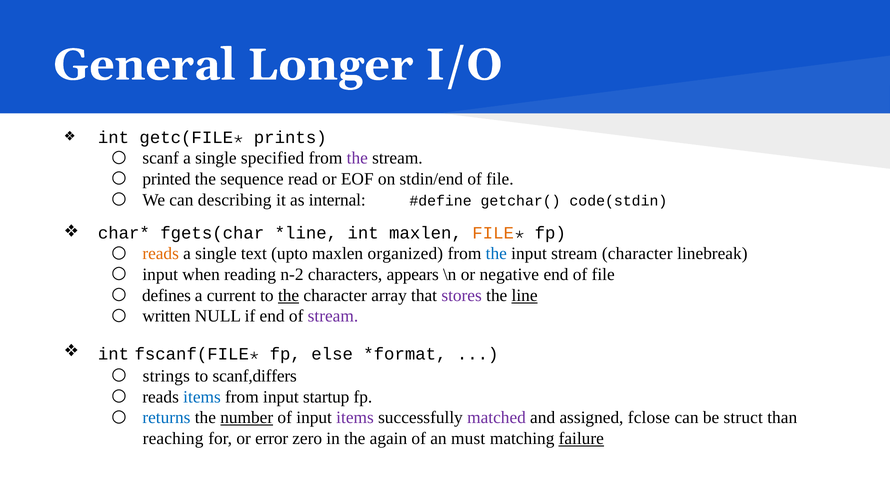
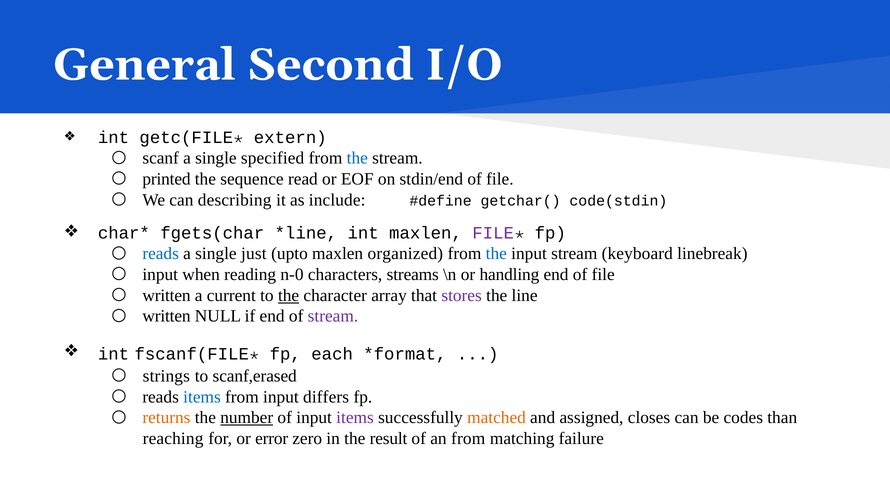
Longer: Longer -> Second (331, 65)
prints: prints -> extern (290, 137)
the colour: purple -> blue (357, 158)
internal: internal -> include (337, 200)
FILE colour: orange -> purple (493, 233)
reads colour: orange -> blue (161, 254)
text: text -> just (254, 254)
stream character: character -> keyboard (637, 254)
n-2: n-2 -> n-0 (292, 274)
appears: appears -> streams (413, 274)
negative: negative -> handling (509, 274)
defines: defines -> written (166, 295)
line underline: present -> none (525, 295)
else: else -> each (332, 354)
scanf,differs: scanf,differs -> scanf,erased (255, 376)
startup: startup -> differs (326, 397)
returns colour: blue -> orange (166, 417)
matched colour: purple -> orange (497, 417)
fclose: fclose -> closes (649, 417)
struct: struct -> codes (743, 417)
again: again -> result (389, 438)
an must: must -> from (468, 438)
failure underline: present -> none (581, 438)
